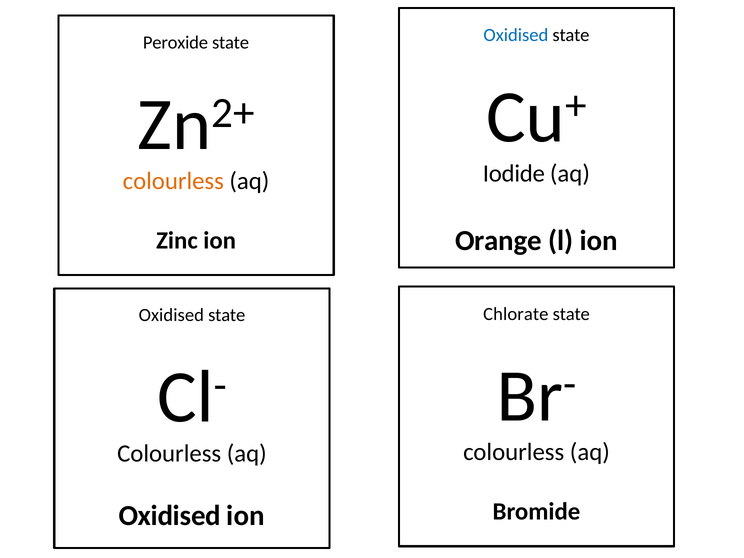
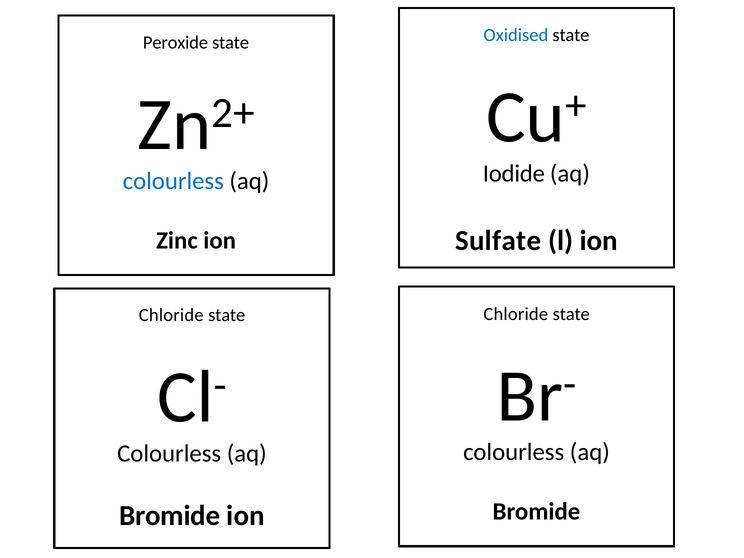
colourless colour: orange -> blue (173, 181)
Orange: Orange -> Sulfate (498, 241)
Chlorate: Chlorate -> Chloride (516, 314)
Oxidised: Oxidised -> Chloride (171, 315)
Oxidised: Oxidised -> Bromide (170, 516)
